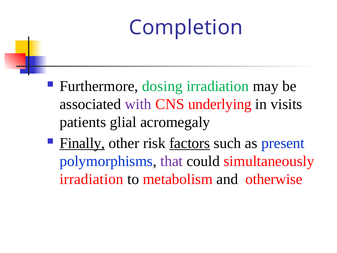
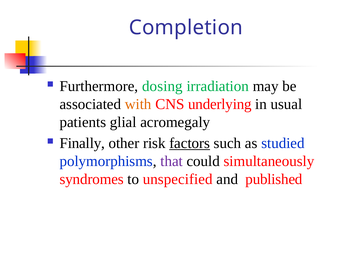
with colour: purple -> orange (138, 104)
visits: visits -> usual (286, 104)
Finally underline: present -> none (82, 143)
present: present -> studied (283, 143)
irradiation: irradiation -> syndromes (92, 179)
metabolism: metabolism -> unspecified (178, 179)
otherwise: otherwise -> published (274, 179)
